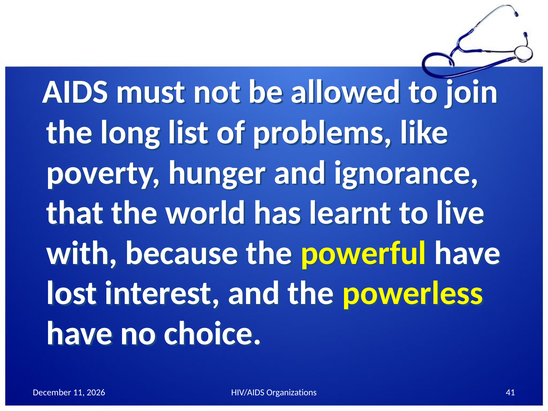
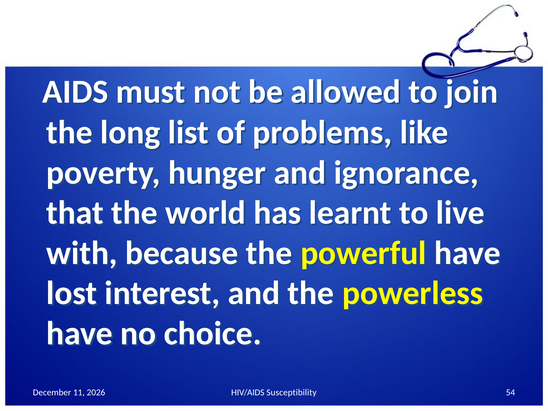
41: 41 -> 54 (510, 392)
Organizations: Organizations -> Susceptibility (292, 392)
